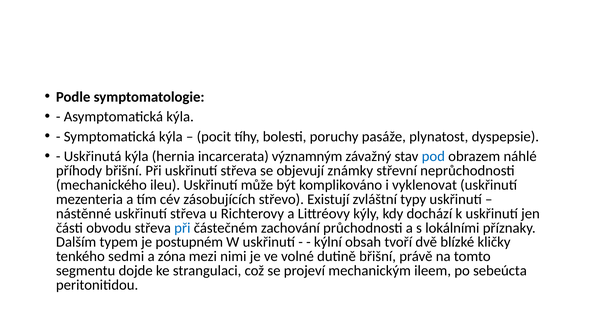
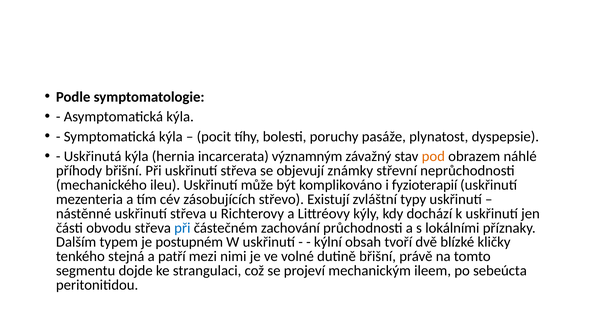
pod colour: blue -> orange (433, 156)
vyklenovat: vyklenovat -> fyzioterapií (425, 185)
sedmi: sedmi -> stejná (126, 257)
zóna: zóna -> patří (172, 257)
